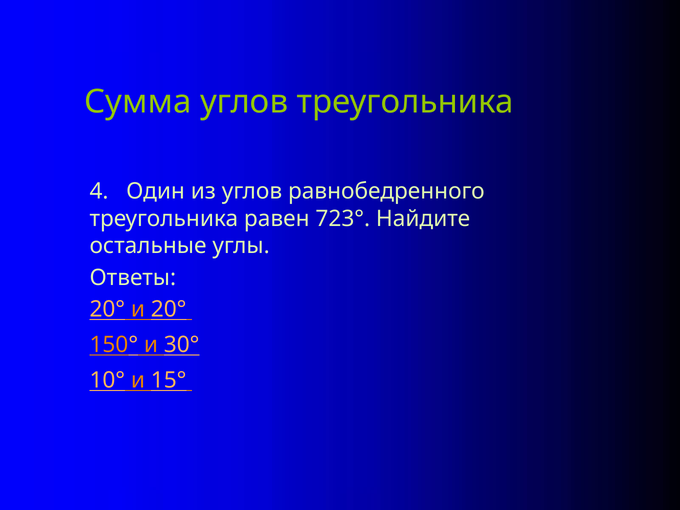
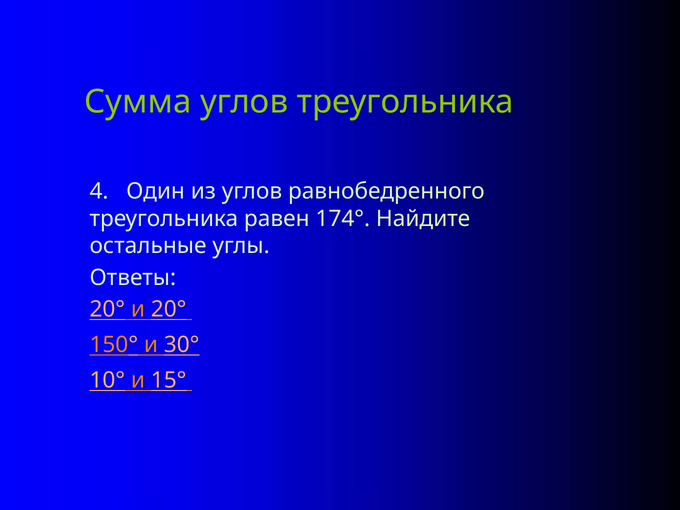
723°: 723° -> 174° (343, 219)
